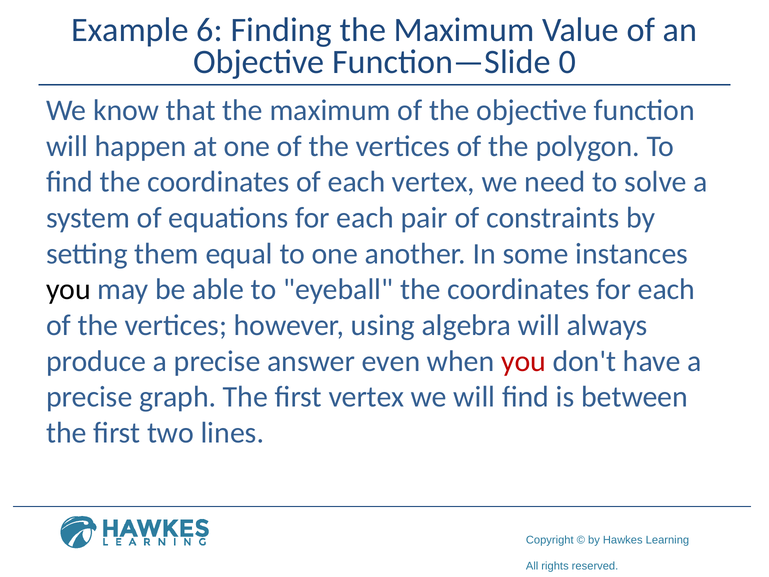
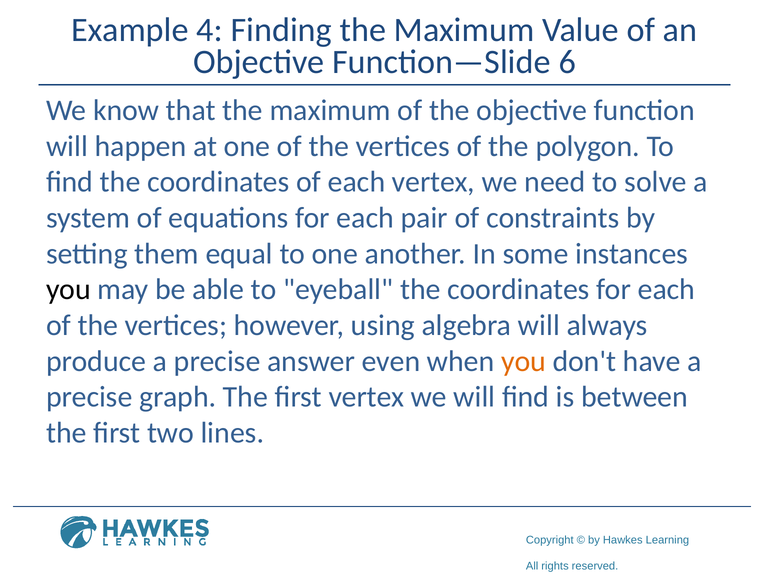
6: 6 -> 4 (210, 30)
0: 0 -> 6 (567, 62)
you colour: red -> orange (524, 361)
